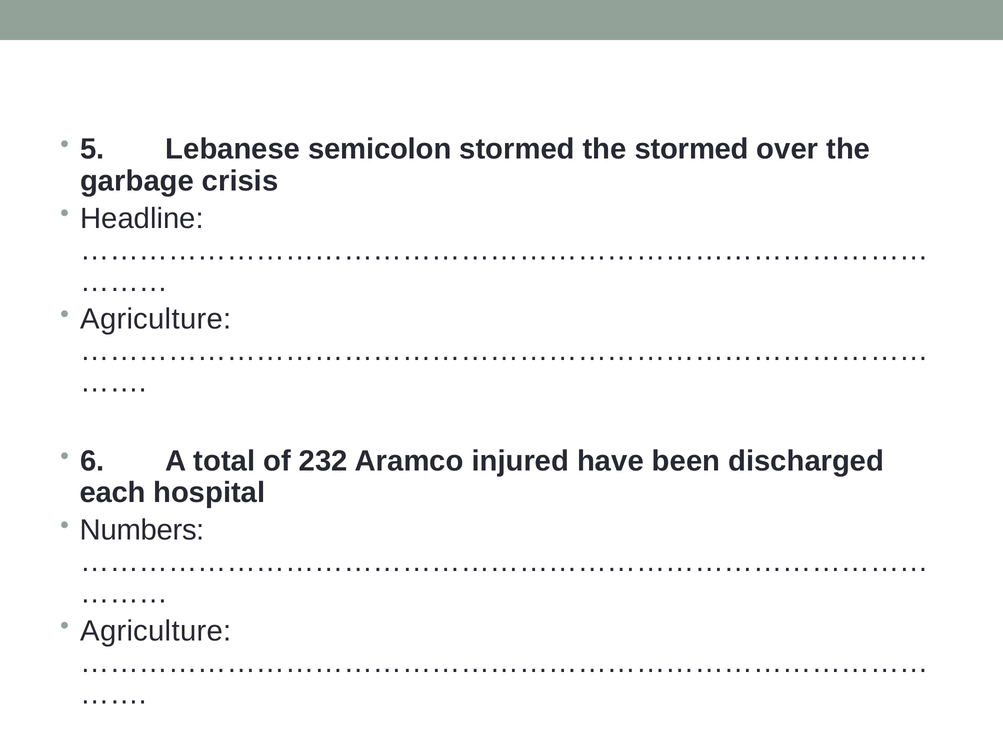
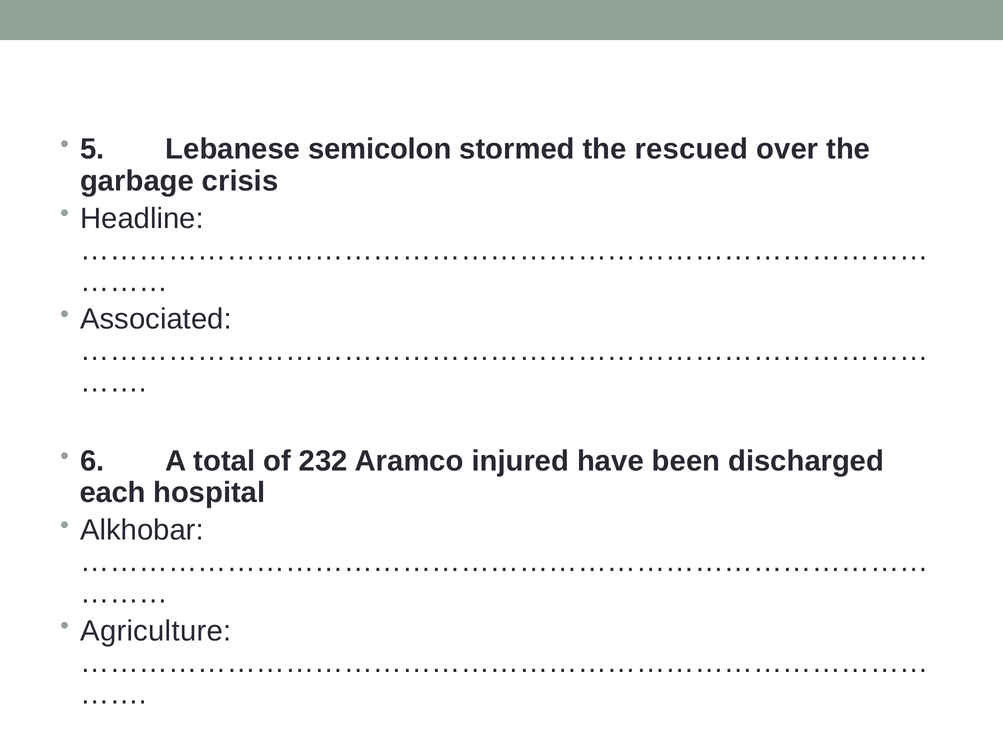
the stormed: stormed -> rescued (691, 149)
Agriculture: Agriculture -> Associated (156, 319)
Numbers: Numbers -> Alkhobar (142, 530)
